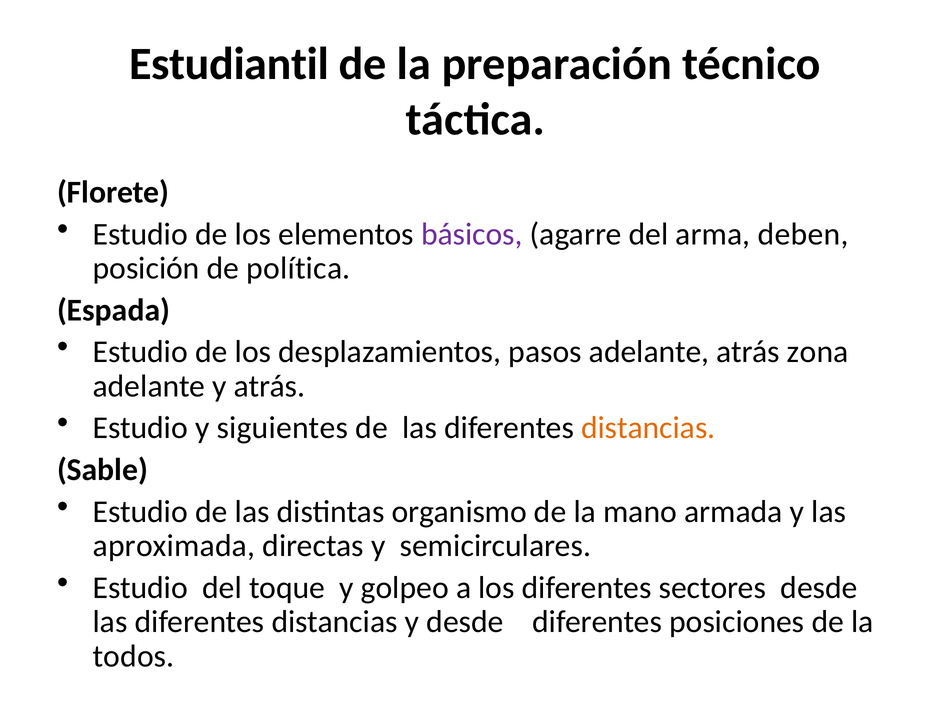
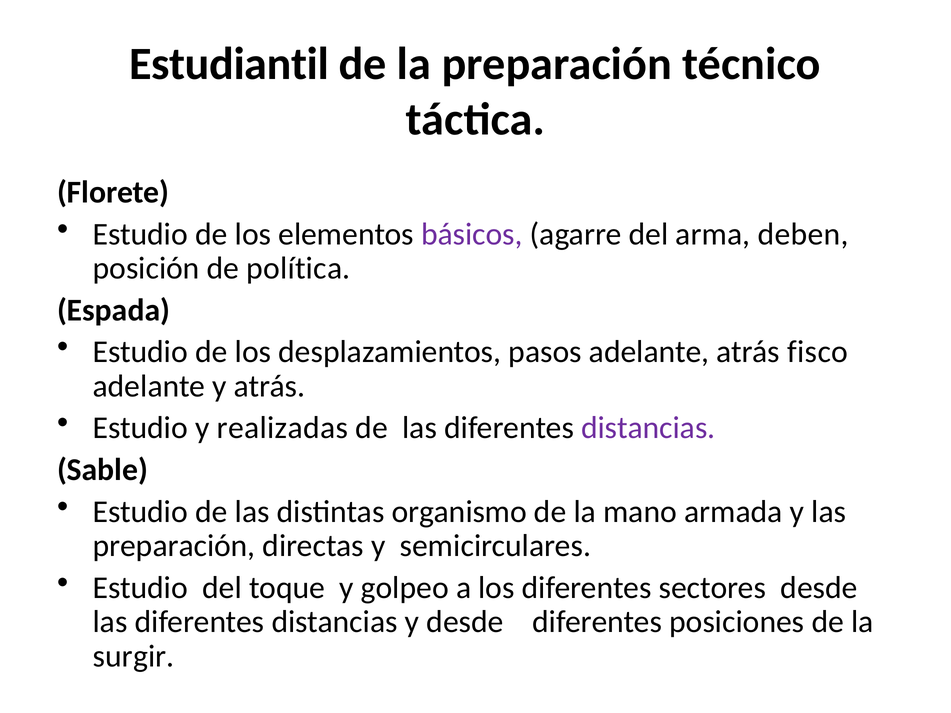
zona: zona -> fisco (818, 352)
siguientes: siguientes -> realizadas (282, 428)
distancias colour: orange -> purple (648, 428)
aproximada: aproximada -> preparación (174, 546)
todos: todos -> surgir (134, 656)
